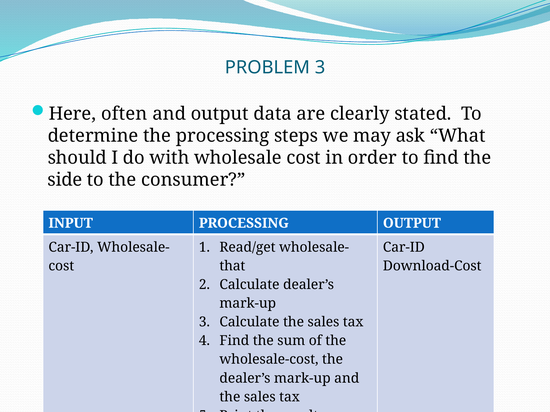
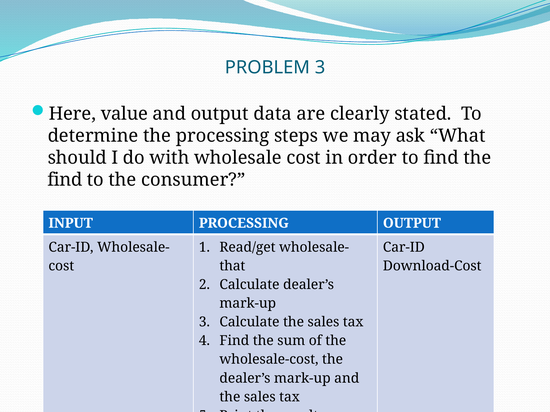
often: often -> value (124, 114)
side: side -> find (65, 180)
